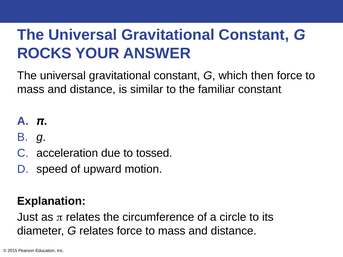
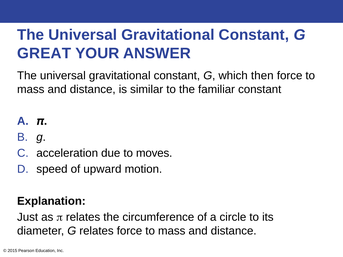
ROCKS: ROCKS -> GREAT (44, 53)
tossed: tossed -> moves (154, 153)
